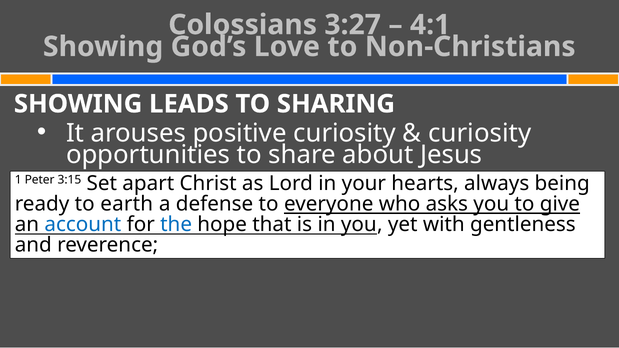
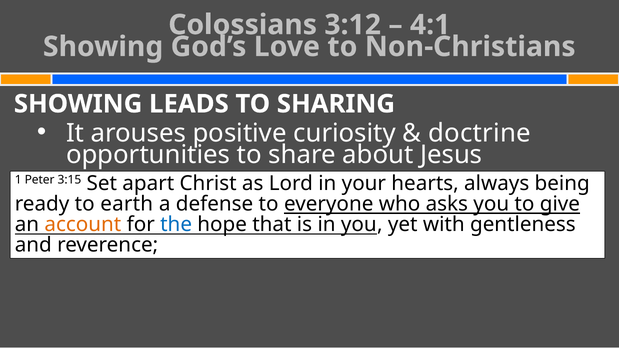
3:27: 3:27 -> 3:12 (353, 25)
curiosity: curiosity -> doctrine (480, 133)
account colour: blue -> orange (83, 225)
